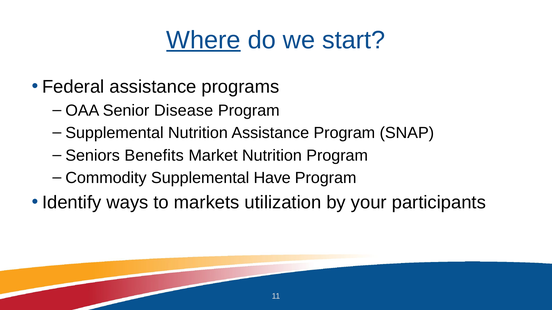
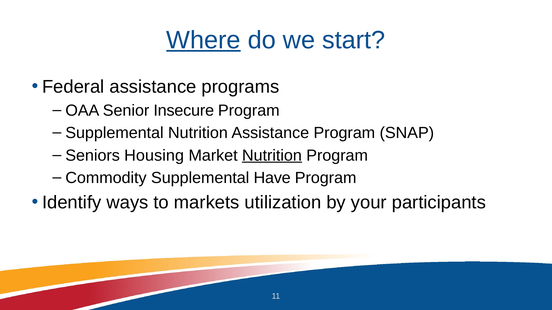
Disease: Disease -> Insecure (184, 111)
Benefits: Benefits -> Housing (154, 156)
Nutrition underline: none -> present (272, 156)
